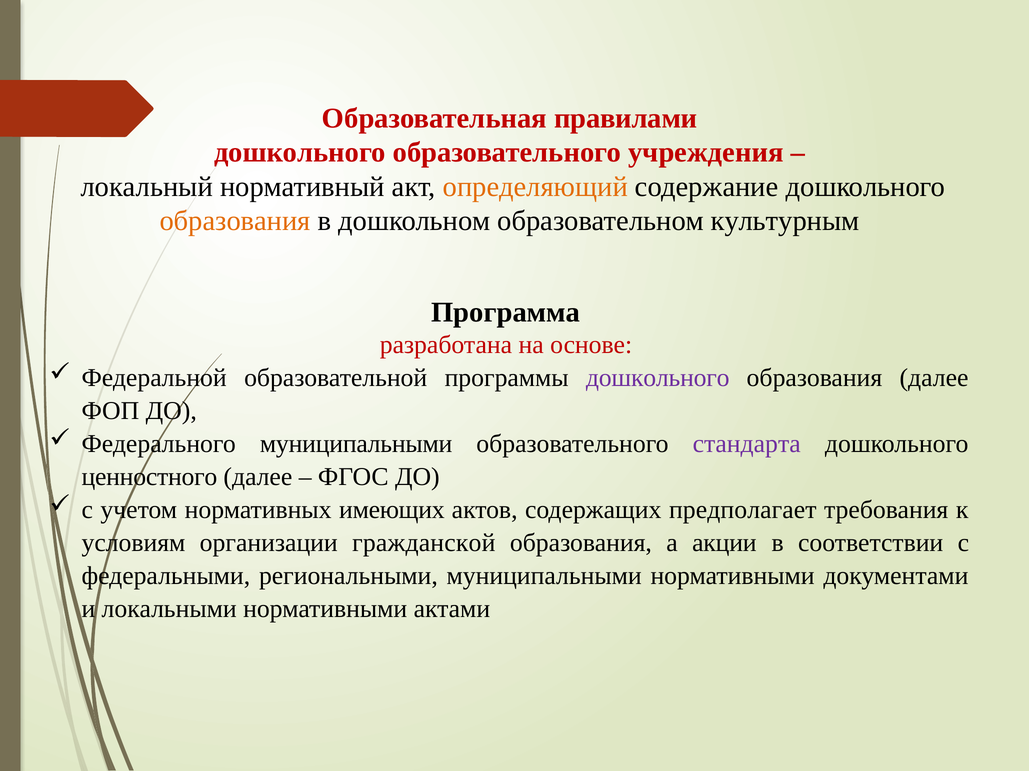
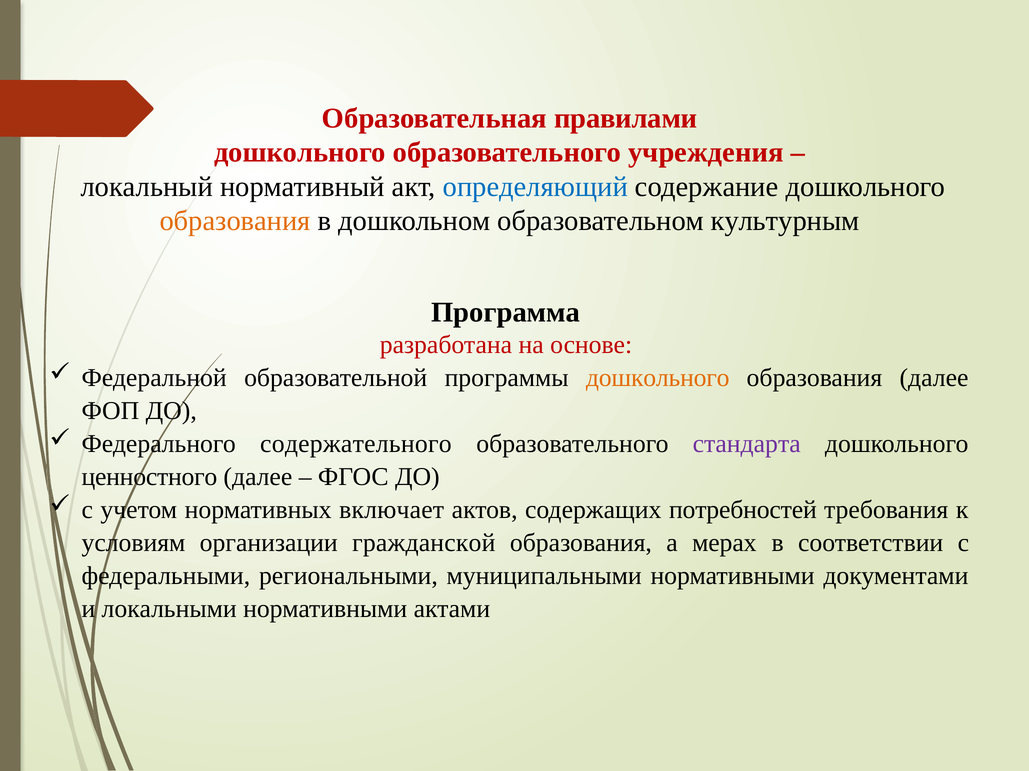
определяющий colour: orange -> blue (535, 187)
дошкольного colour: purple -> orange (658, 378)
Федерального муниципальными: муниципальными -> содержательного (356, 444)
имеющих: имеющих -> включает (392, 510)
предполагает: предполагает -> потребностей (743, 510)
акции: акции -> мерах (724, 543)
